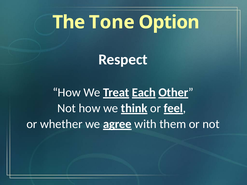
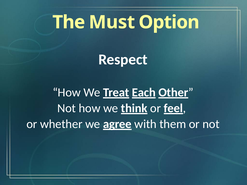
Tone: Tone -> Must (112, 22)
